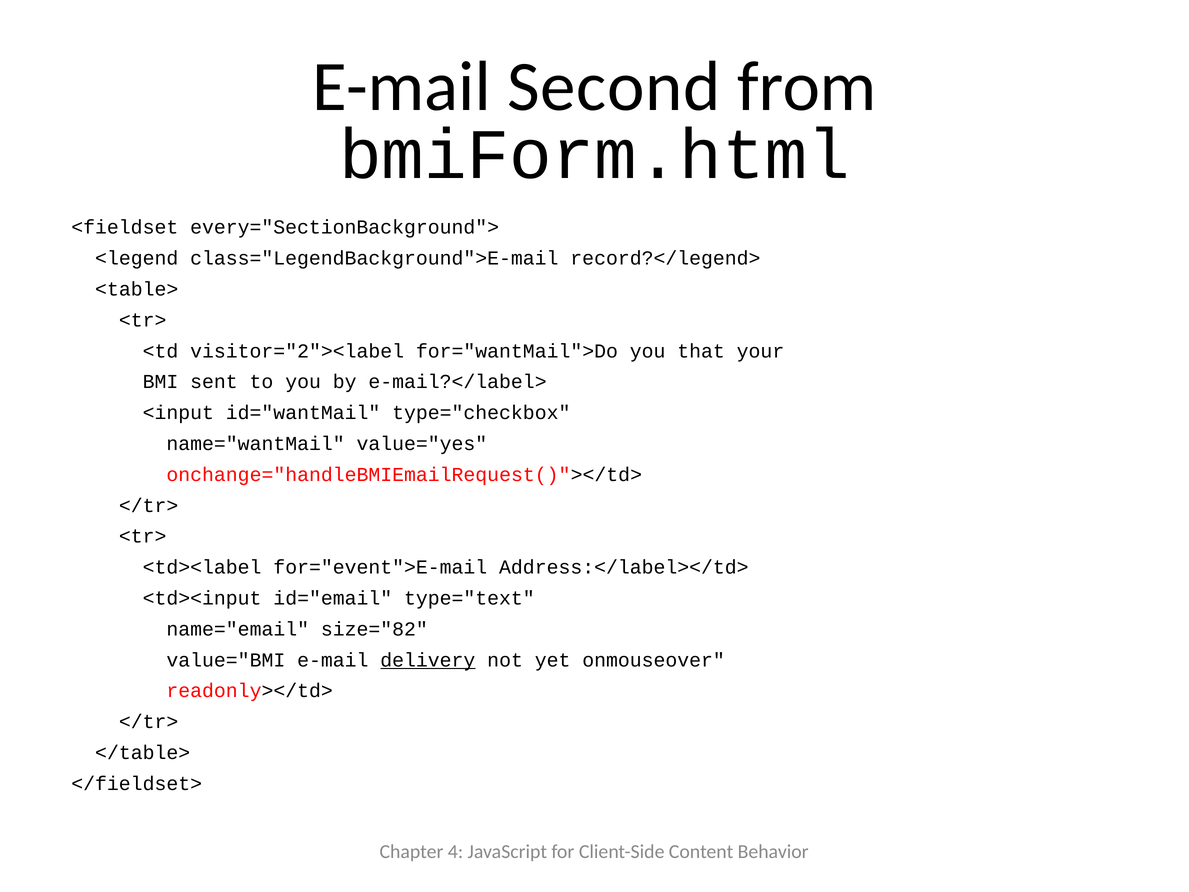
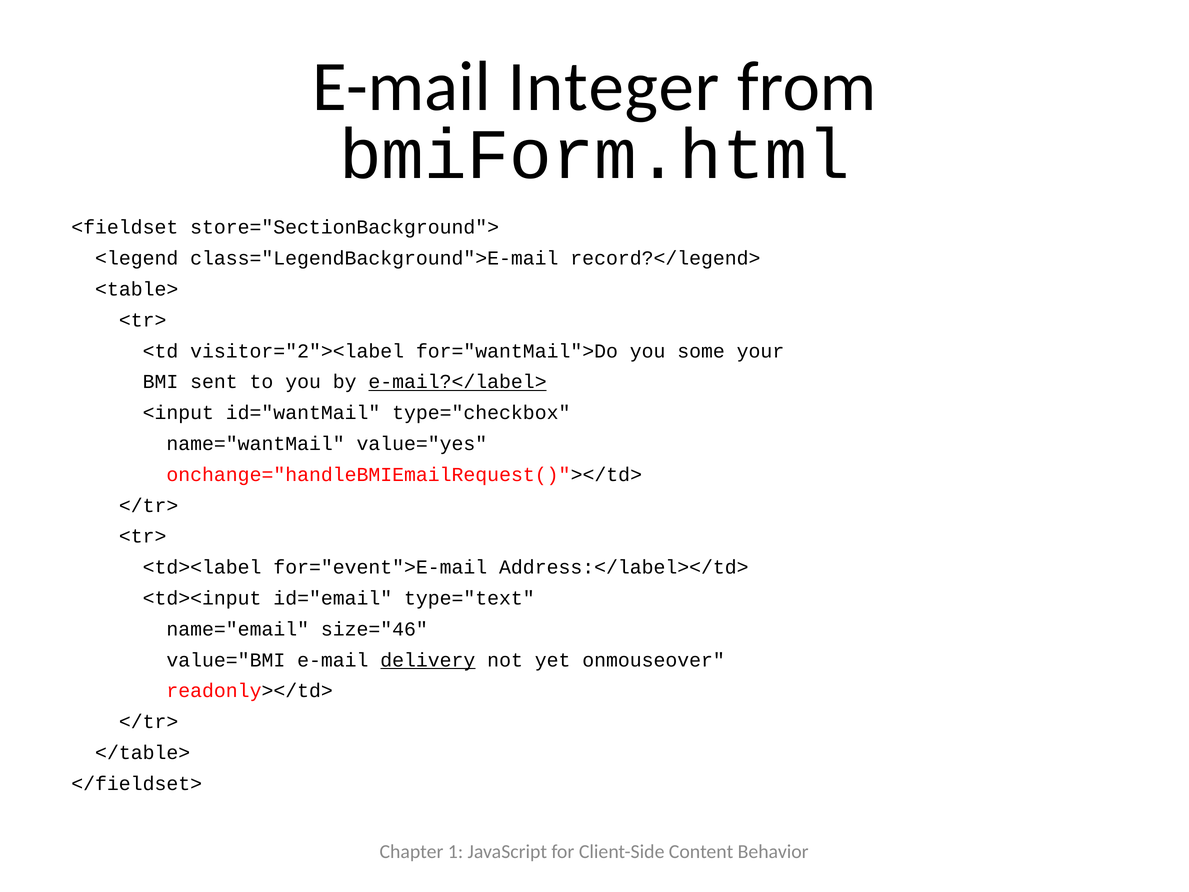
Second: Second -> Integer (614, 87)
every="SectionBackground">: every="SectionBackground"> -> store="SectionBackground"> (345, 227)
that: that -> some (701, 351)
e-mail?</label> underline: none -> present (458, 382)
size="82: size="82 -> size="46 (374, 629)
4: 4 -> 1 (456, 851)
